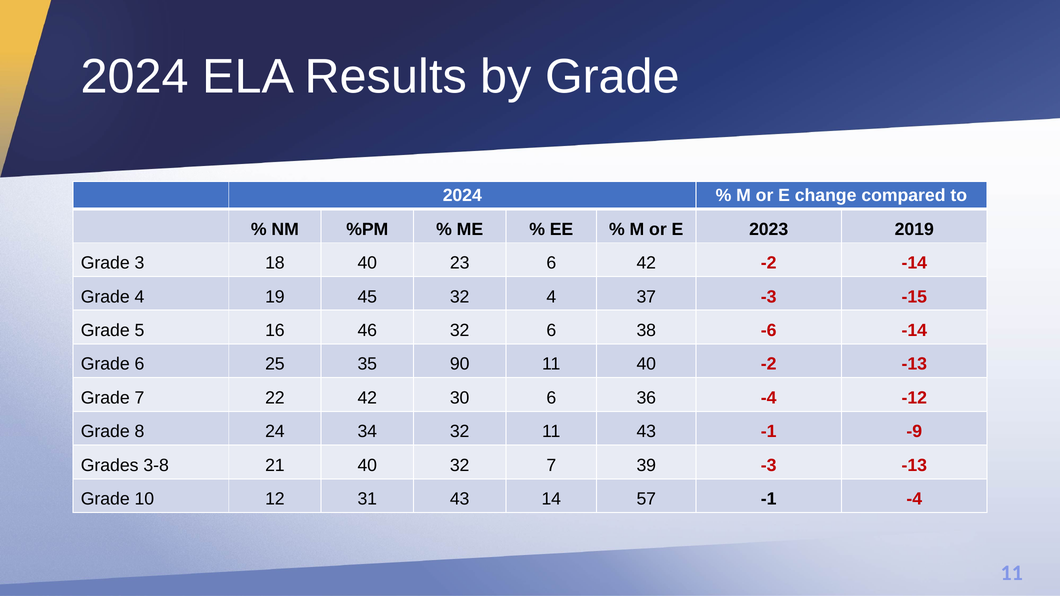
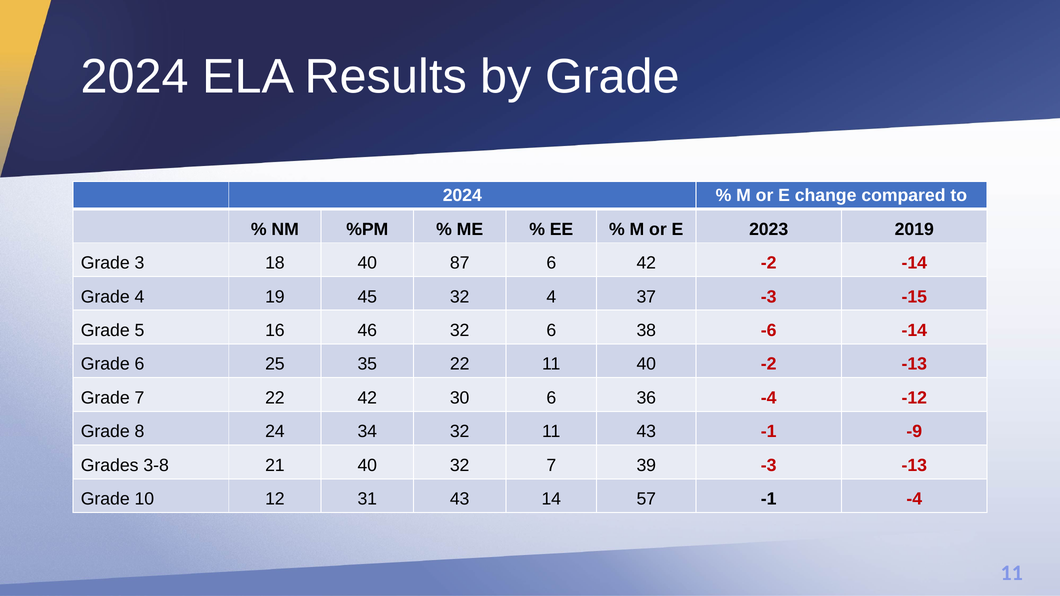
23: 23 -> 87 (460, 263)
35 90: 90 -> 22 (460, 364)
